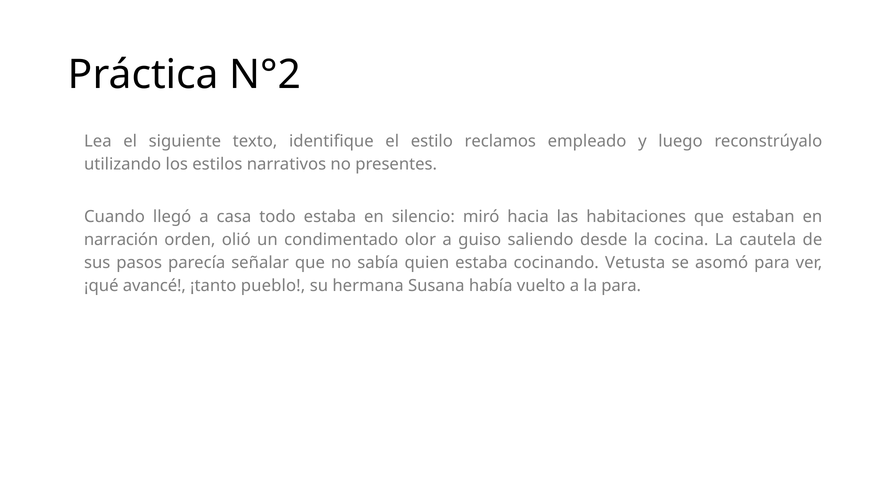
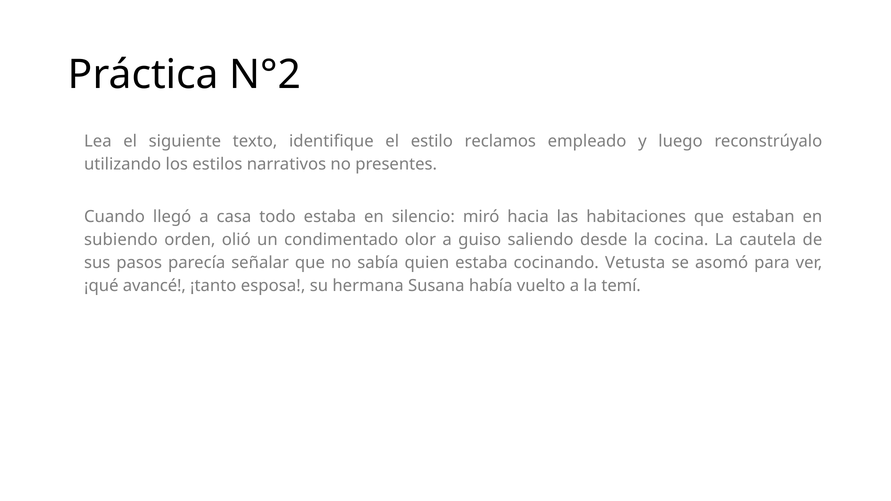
narración: narración -> subiendo (121, 240)
pueblo: pueblo -> esposa (273, 286)
la para: para -> temí (621, 286)
